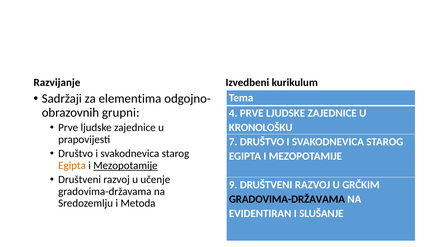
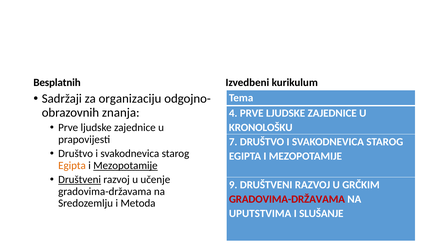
Razvijanje: Razvijanje -> Besplatnih (57, 83)
elementima: elementima -> organizaciju (130, 99)
grupni: grupni -> znanja (121, 112)
Društveni underline: none -> present (80, 180)
GRADOVIMA-DRŽAVAMA colour: black -> red (287, 199)
EVIDENTIRAN: EVIDENTIRAN -> UPUTSTVIMA (260, 214)
